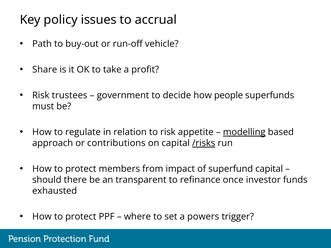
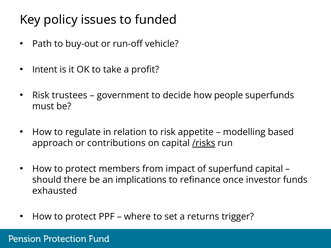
accrual: accrual -> funded (156, 20)
Share: Share -> Intent (45, 70)
modelling underline: present -> none (244, 132)
transparent: transparent -> implications (141, 180)
powers: powers -> returns (203, 217)
